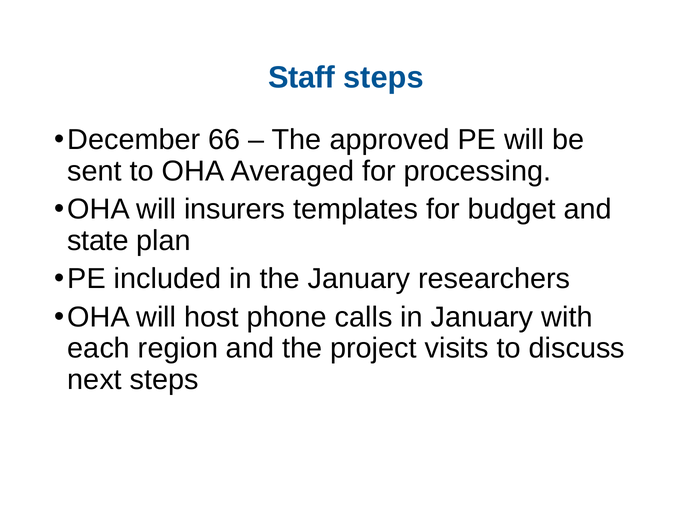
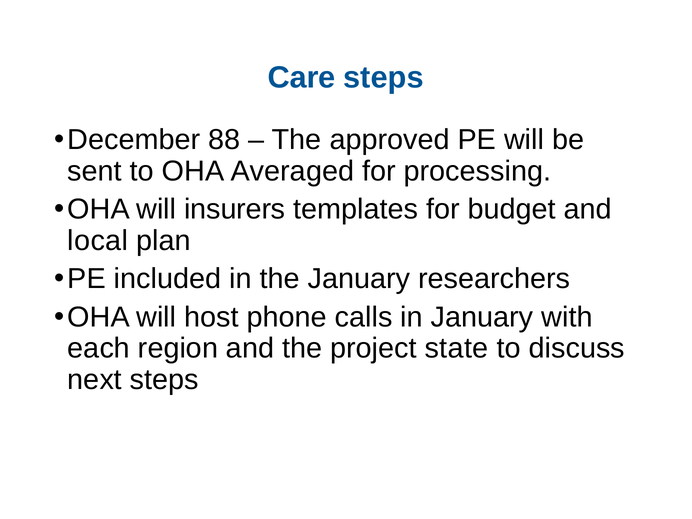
Staff: Staff -> Care (302, 78)
66: 66 -> 88 (224, 140)
state: state -> local (98, 241)
visits: visits -> state (457, 348)
